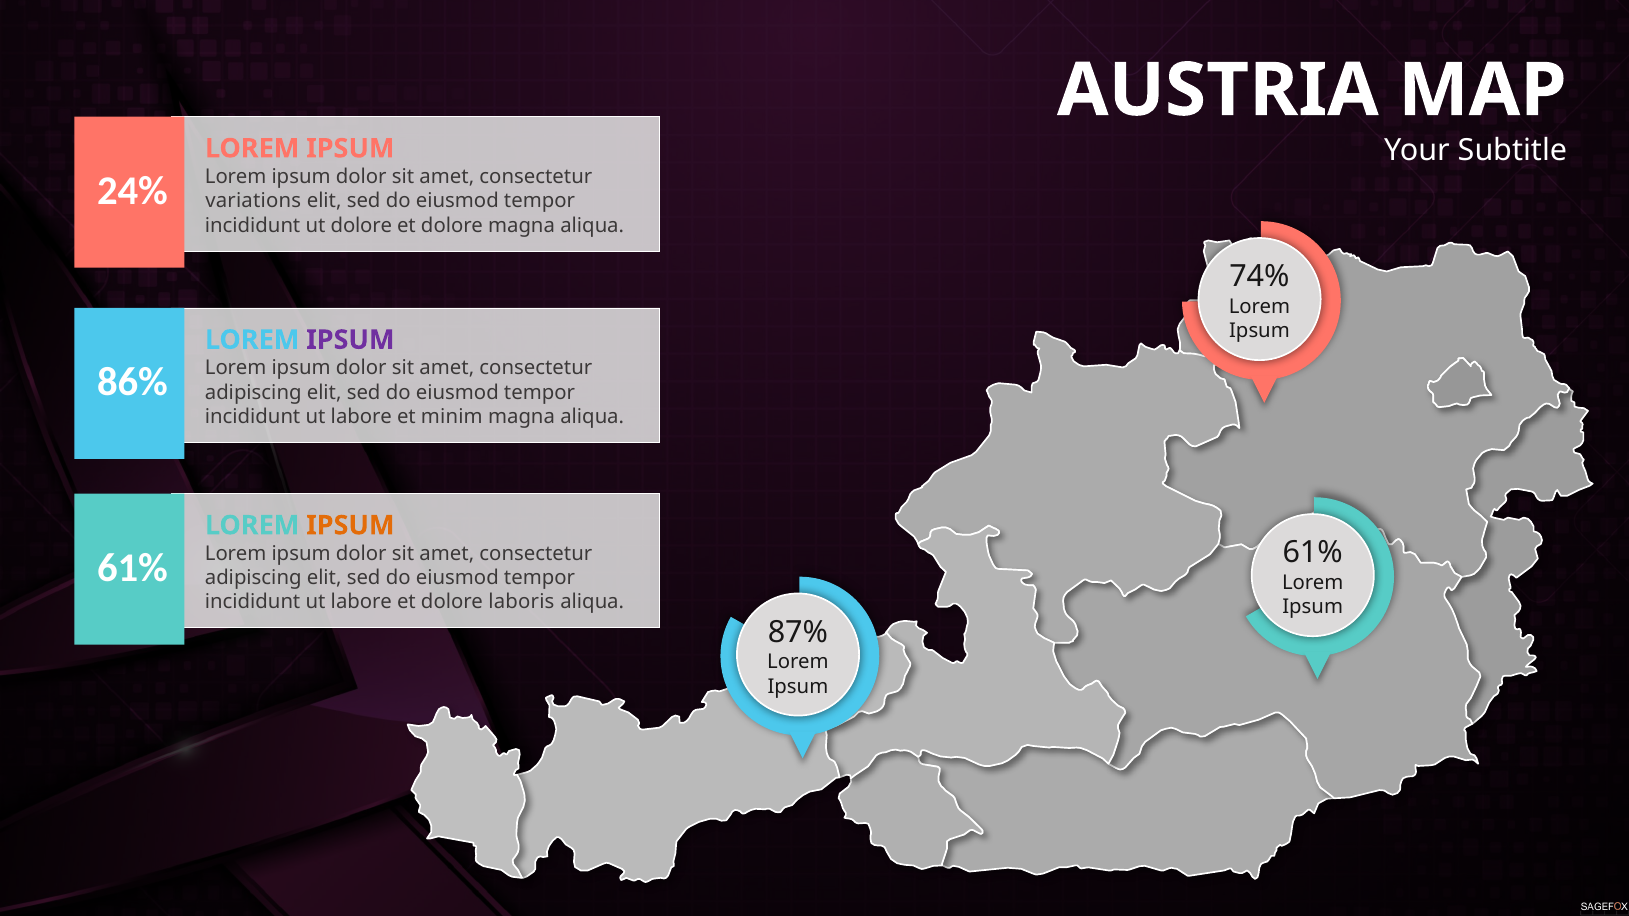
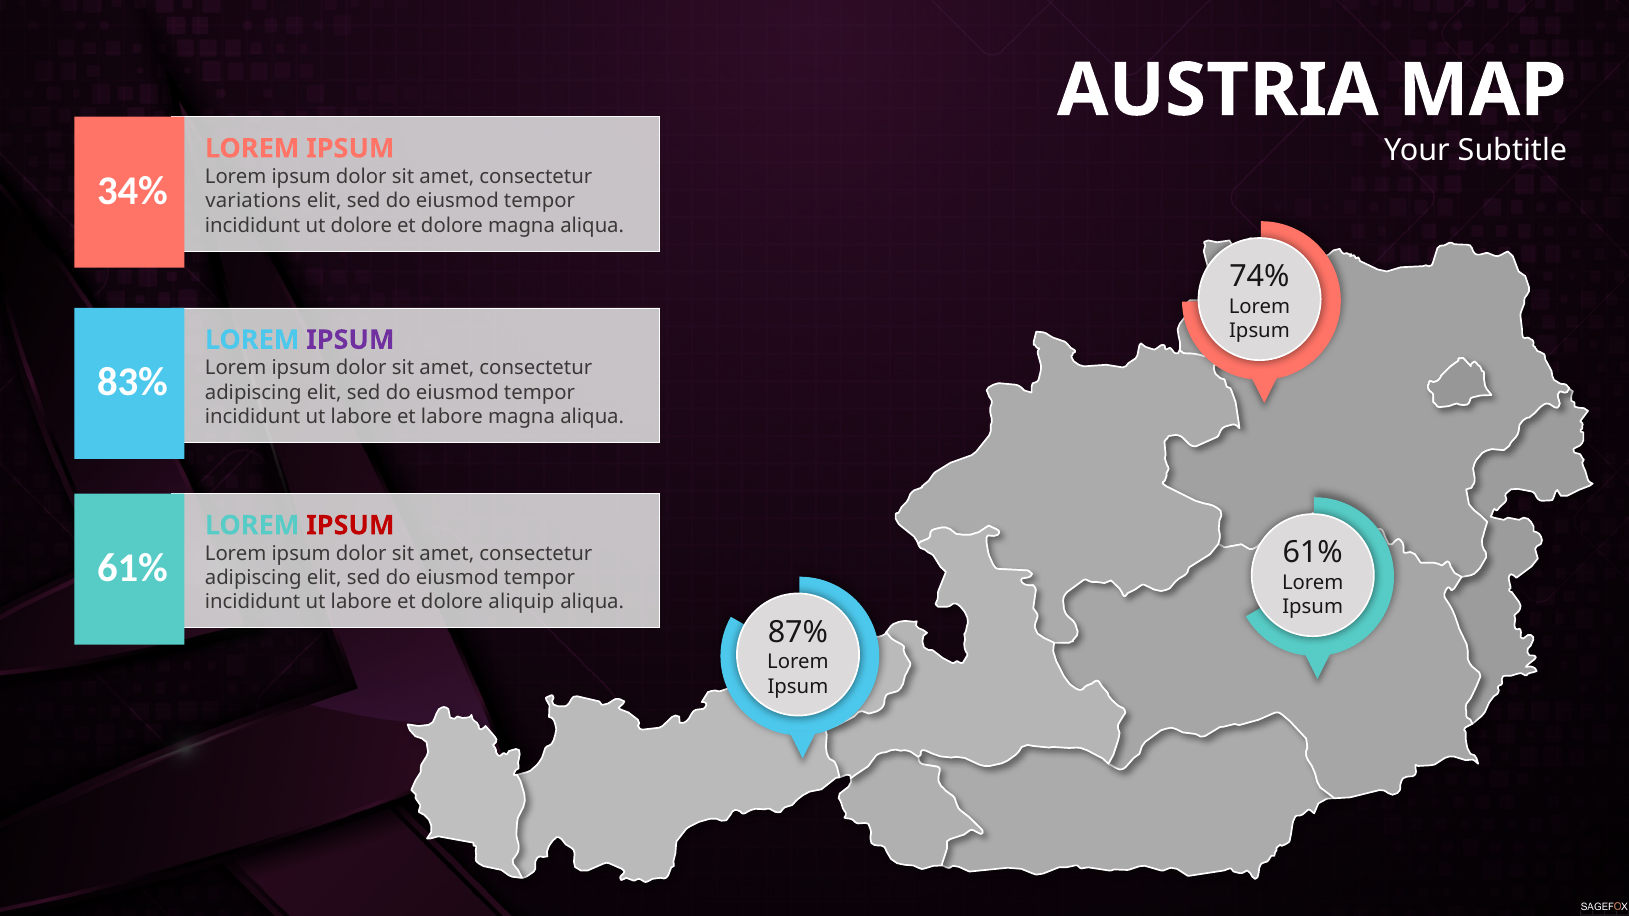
24%: 24% -> 34% (132, 191)
86%: 86% -> 83% (132, 382)
et minim: minim -> labore (452, 417)
IPSUM colour: orange -> red (350, 526)
laboris: laboris -> aliquip (521, 602)
